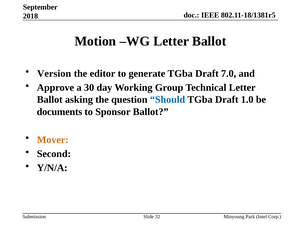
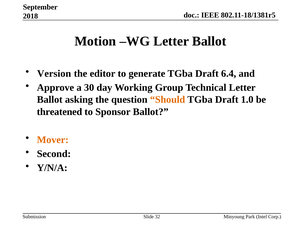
7.0: 7.0 -> 6.4 (229, 73)
Should colour: blue -> orange (168, 100)
documents: documents -> threatened (59, 112)
